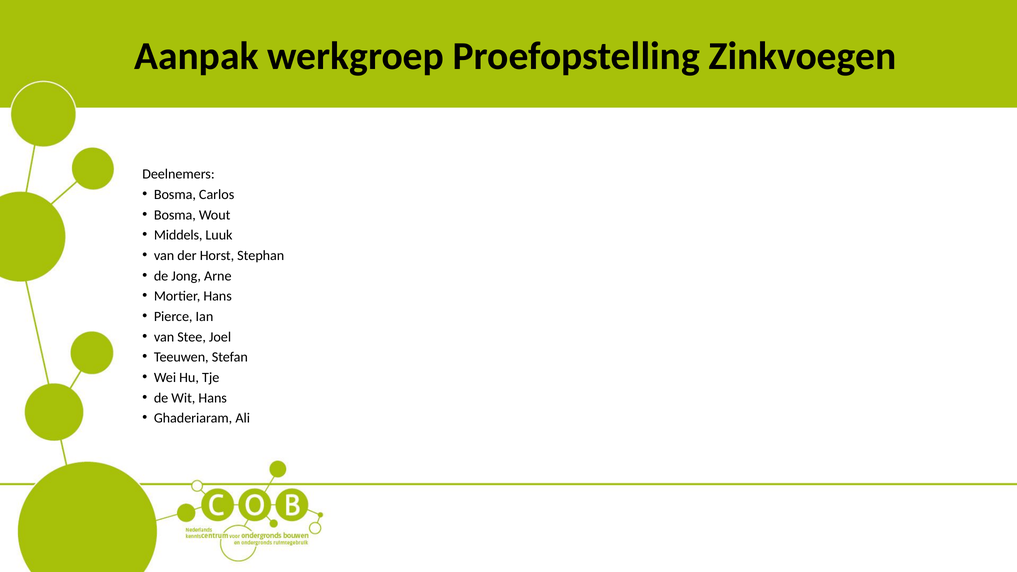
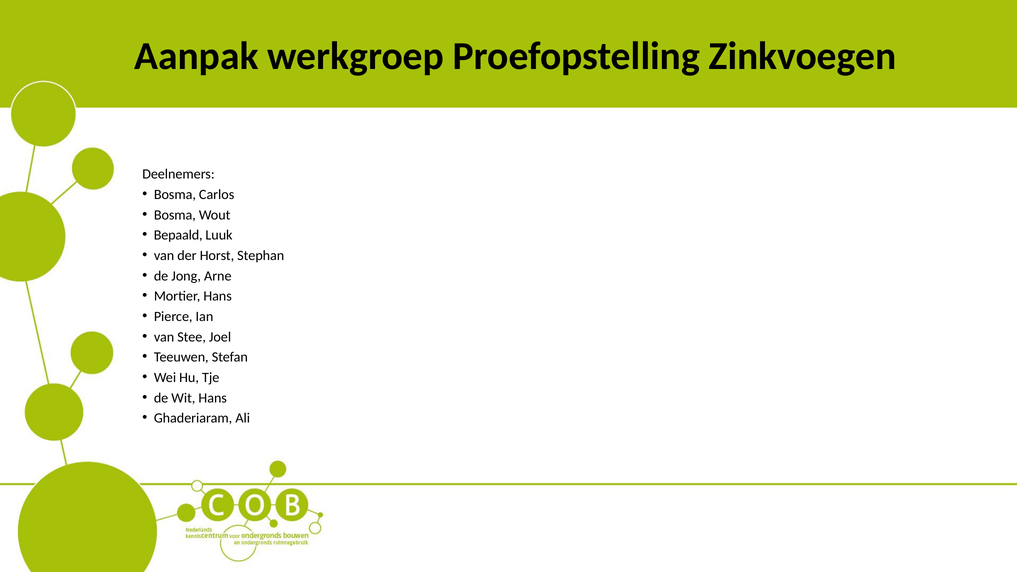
Middels: Middels -> Bepaald (178, 235)
